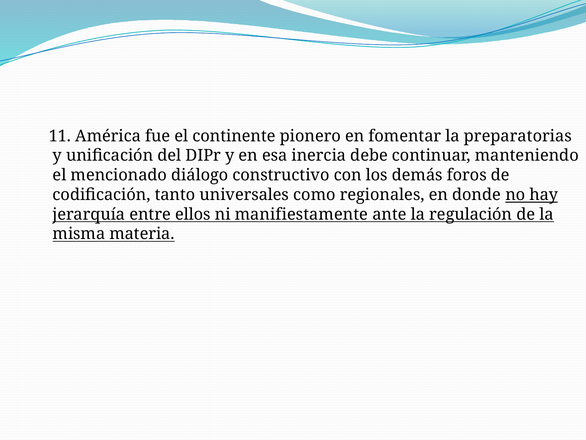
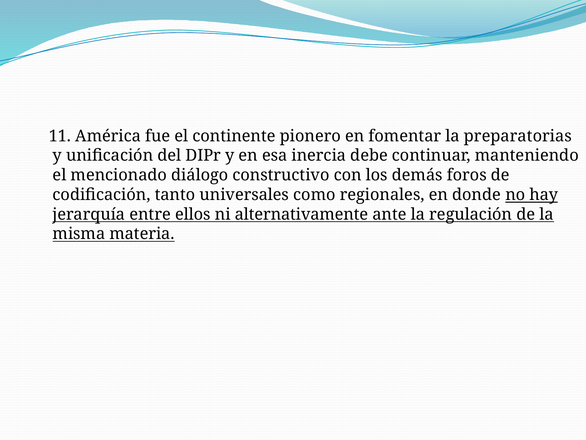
manifiestamente: manifiestamente -> alternativamente (302, 214)
